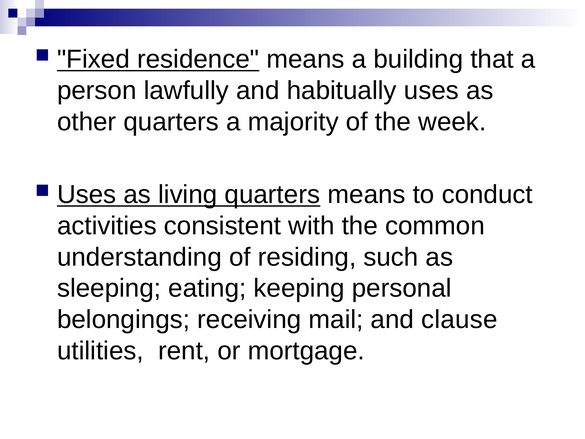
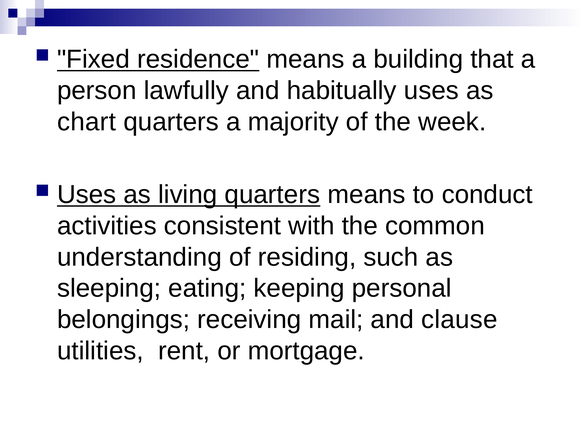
other: other -> chart (86, 122)
